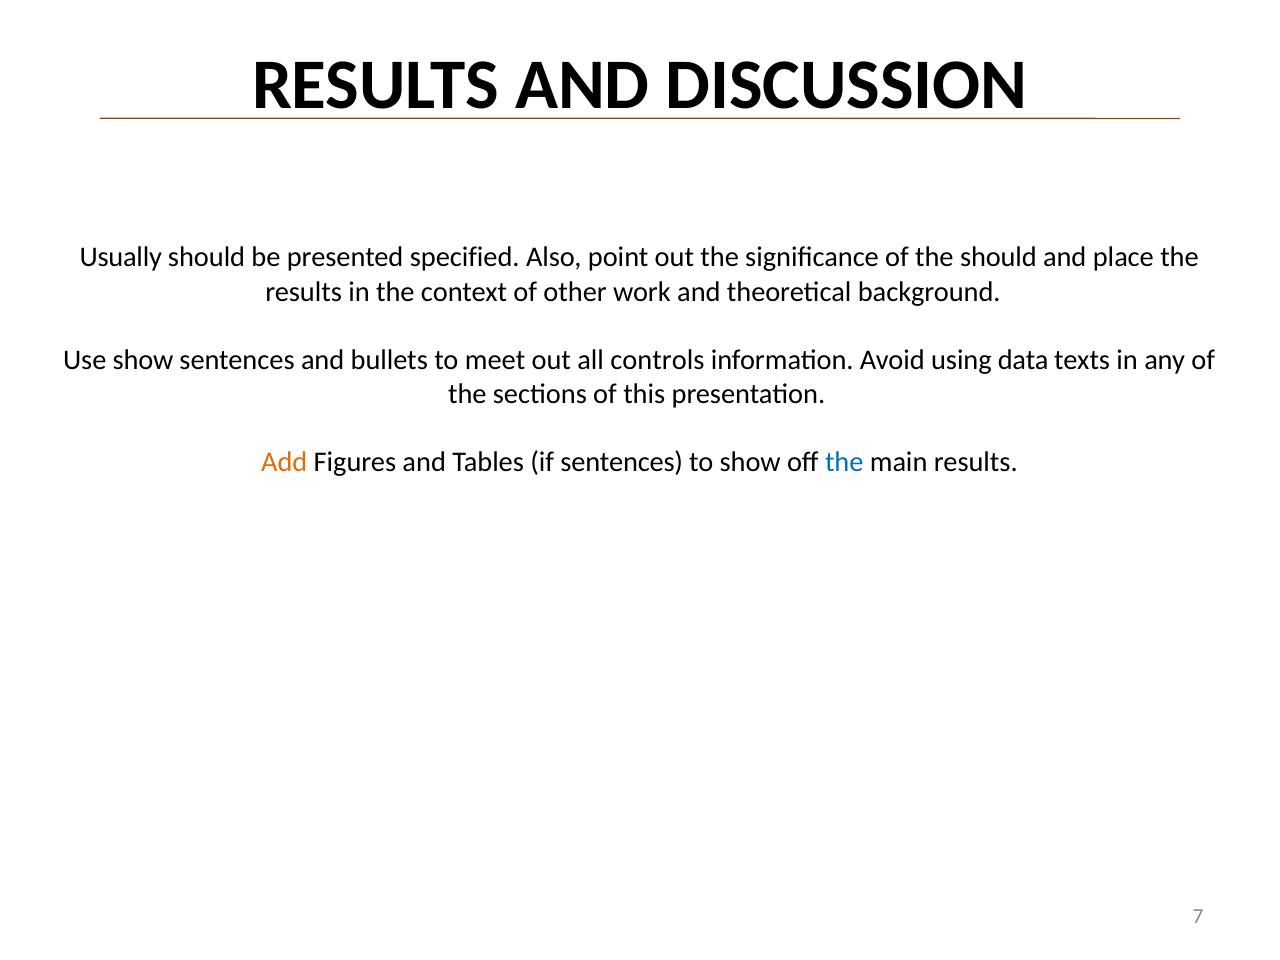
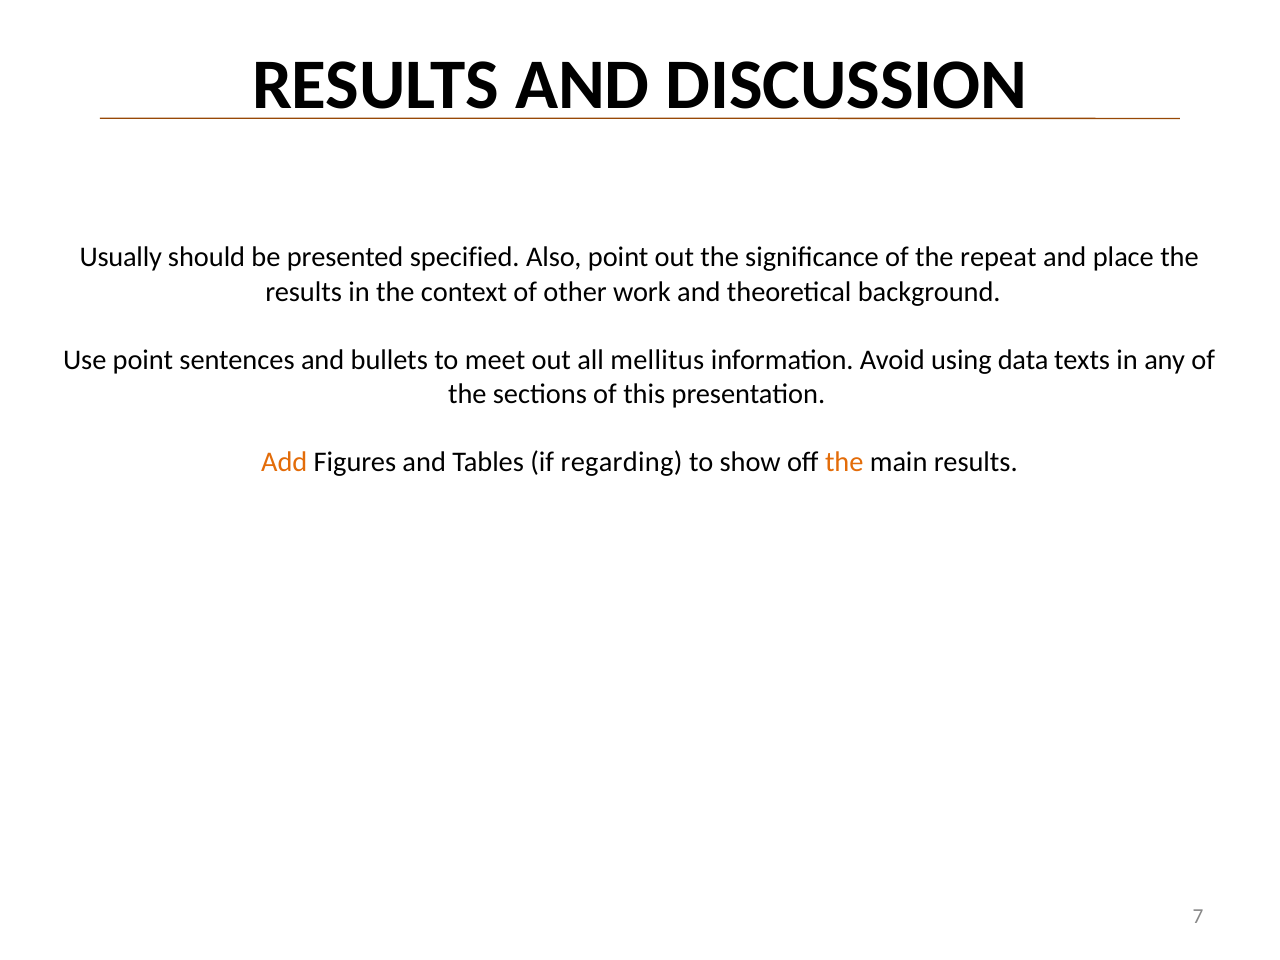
the should: should -> repeat (998, 258)
Use show: show -> point (143, 360)
controls: controls -> mellitus (657, 360)
if sentences: sentences -> regarding (621, 462)
the colour: blue -> orange (844, 462)
